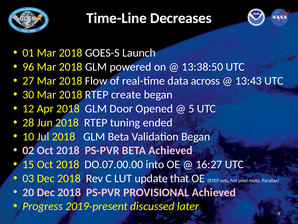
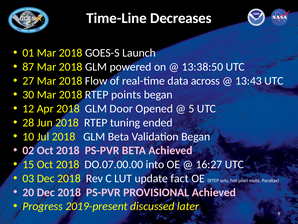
96: 96 -> 87 (28, 67)
create: create -> points (126, 95)
that: that -> fact (180, 178)
